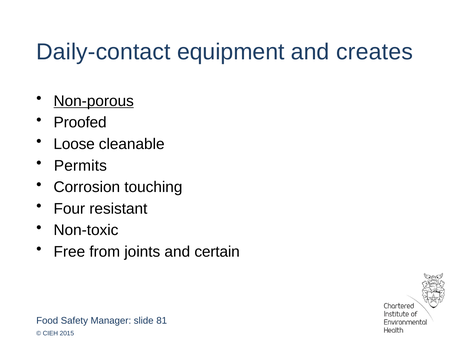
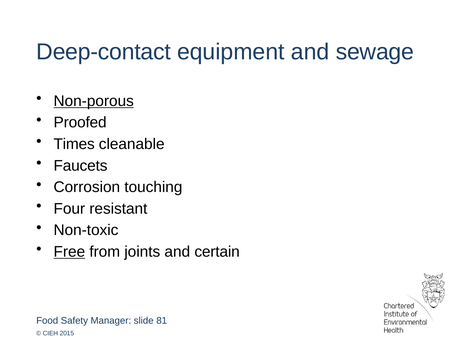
Daily-contact: Daily-contact -> Deep-contact (104, 52)
creates: creates -> sewage (375, 52)
Loose: Loose -> Times (74, 144)
Permits: Permits -> Faucets (81, 165)
Free underline: none -> present (69, 252)
